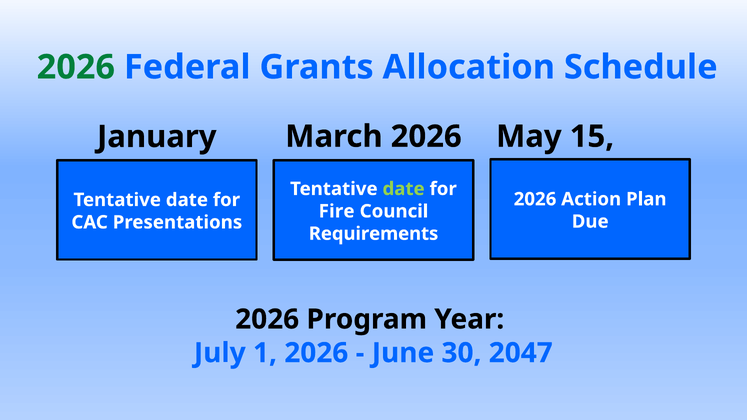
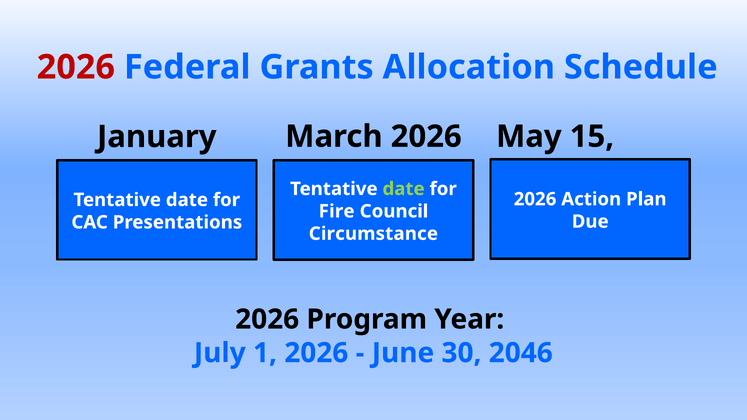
2026 colour: green -> red (76, 67)
Requirements: Requirements -> Circumstance (373, 234)
2047: 2047 -> 2046 (521, 353)
